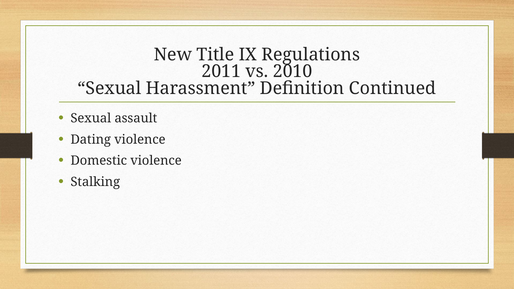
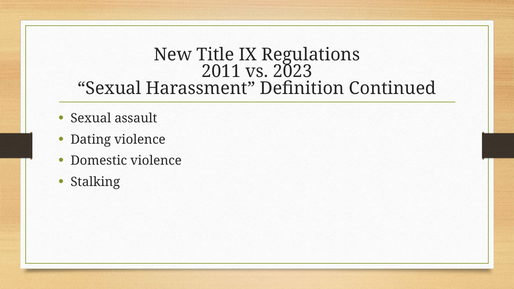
2010: 2010 -> 2023 (293, 72)
